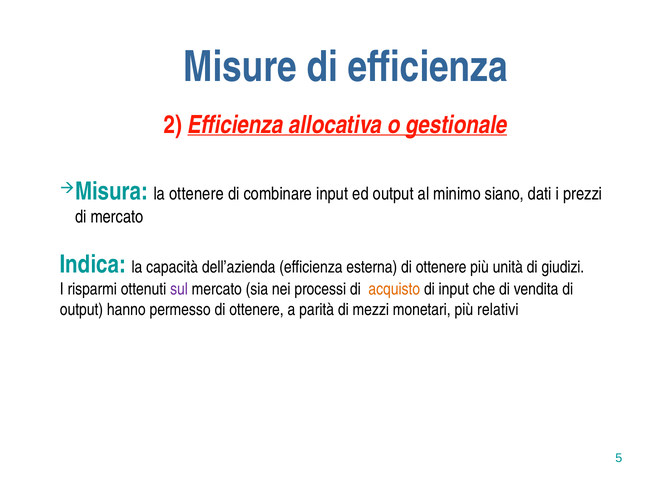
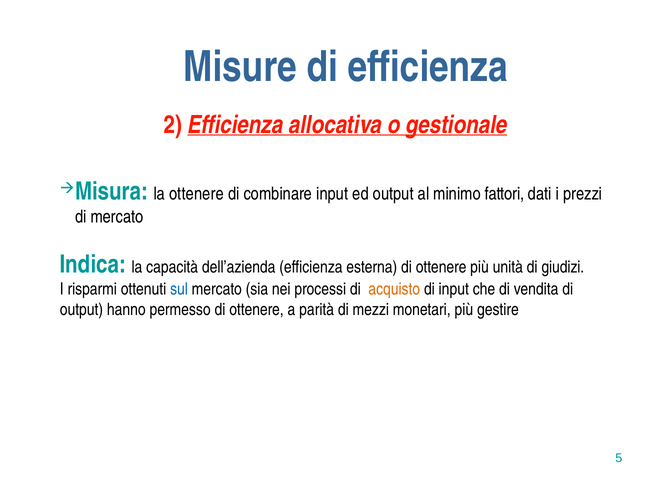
siano: siano -> fattori (504, 194)
sul colour: purple -> blue (179, 289)
relativi: relativi -> gestire (498, 309)
